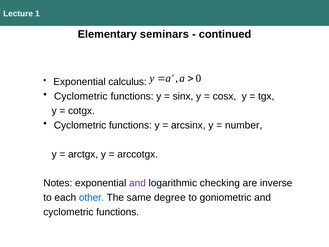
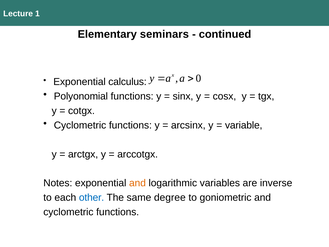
Cyclometric: Cyclometric -> Polyonomial (81, 96)
number: number -> variable (244, 125)
and colour: purple -> orange (137, 183)
checking: checking -> variables (220, 183)
